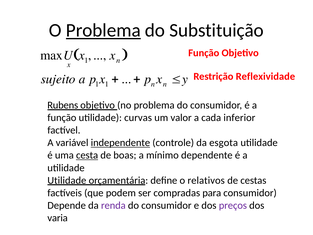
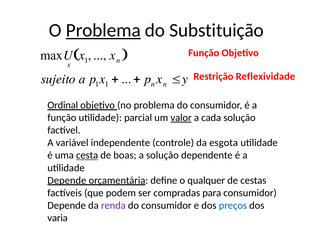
Rubens: Rubens -> Ordinal (63, 105)
curvas: curvas -> parcial (138, 118)
valor underline: none -> present (181, 118)
cada inferior: inferior -> solução (239, 118)
independente underline: present -> none (120, 143)
a mínimo: mínimo -> solução (162, 155)
Utilidade: Utilidade -> Depende (67, 180)
relativos: relativos -> qualquer (206, 180)
preços colour: purple -> blue (233, 205)
